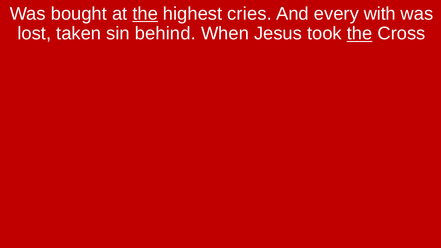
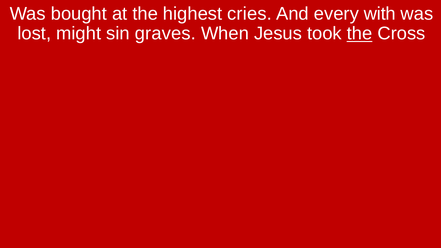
the underline: present -> none (145, 14)
taken: taken -> might (79, 34)
behind: behind -> graves (165, 34)
